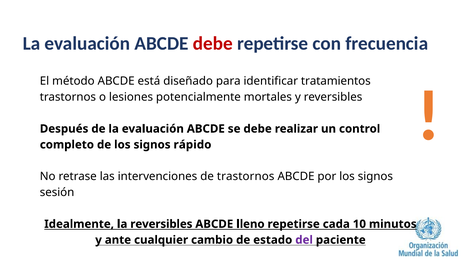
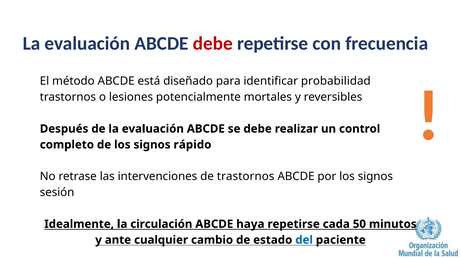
tratamientos: tratamientos -> probabilidad (336, 81)
la reversibles: reversibles -> circulación (161, 224)
lleno: lleno -> haya (250, 224)
10: 10 -> 50 (359, 224)
del colour: purple -> blue (304, 240)
